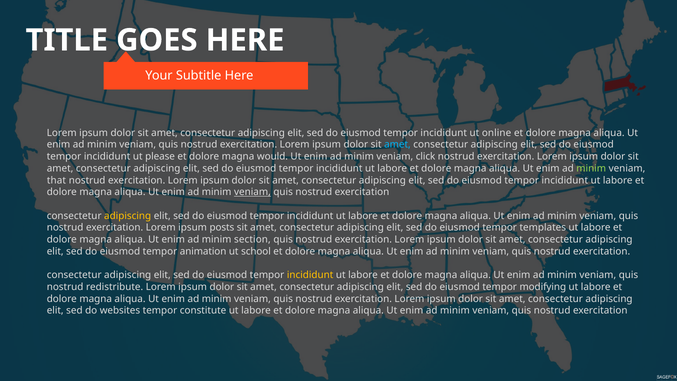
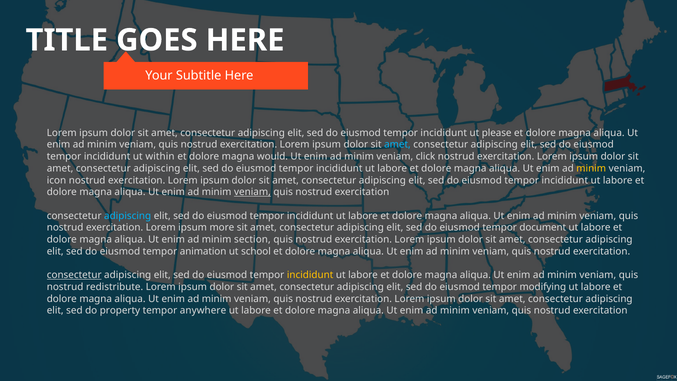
online: online -> please (497, 133)
please: please -> within (160, 156)
minim colour: light green -> yellow (591, 168)
that: that -> icon (56, 180)
adipiscing colour: yellow -> light blue (128, 216)
posts: posts -> more (222, 228)
templates: templates -> document (543, 228)
consectetur underline: none -> present (74, 275)
websites: websites -> property (120, 311)
constitute: constitute -> anywhere (203, 311)
